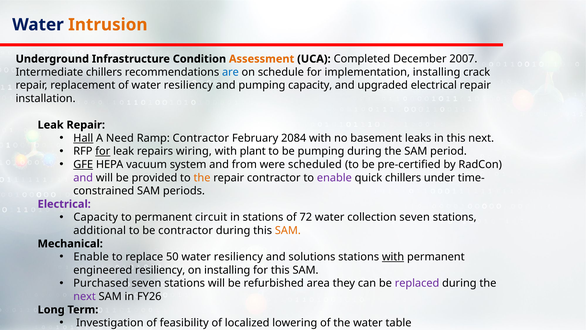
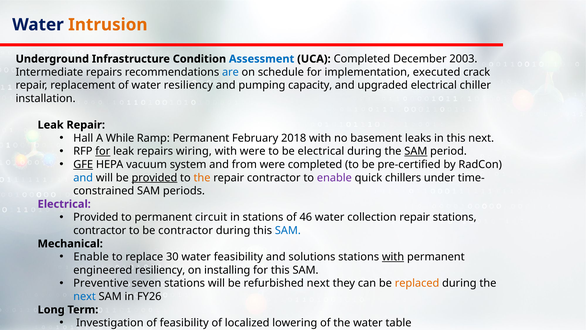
Assessment colour: orange -> blue (262, 59)
2007: 2007 -> 2003 (463, 59)
Intermediate chillers: chillers -> repairs (104, 72)
implementation installing: installing -> executed (437, 72)
electrical repair: repair -> chiller (475, 85)
Hall underline: present -> none (83, 138)
Need: Need -> While (120, 138)
Ramp Contractor: Contractor -> Permanent (201, 138)
2084: 2084 -> 2018 (294, 138)
with plant: plant -> were (253, 151)
be pumping: pumping -> electrical (321, 151)
SAM underline: none -> present (416, 151)
were scheduled: scheduled -> completed (315, 164)
and colour: purple -> blue (83, 178)
provided underline: none -> present (154, 178)
Capacity: Capacity -> Provided (96, 217)
72: 72 -> 46 (306, 217)
collection seven: seven -> repair (415, 217)
additional: additional -> contractor (100, 230)
SAM colour: orange -> blue (288, 230)
50: 50 -> 30 (172, 257)
resiliency: resiliency -> feasibility (238, 257)
Purchased: Purchased -> Preventive (101, 283)
refurbished area: area -> next (318, 283)
replaced colour: purple -> orange (417, 283)
next colour: purple -> blue (85, 296)
